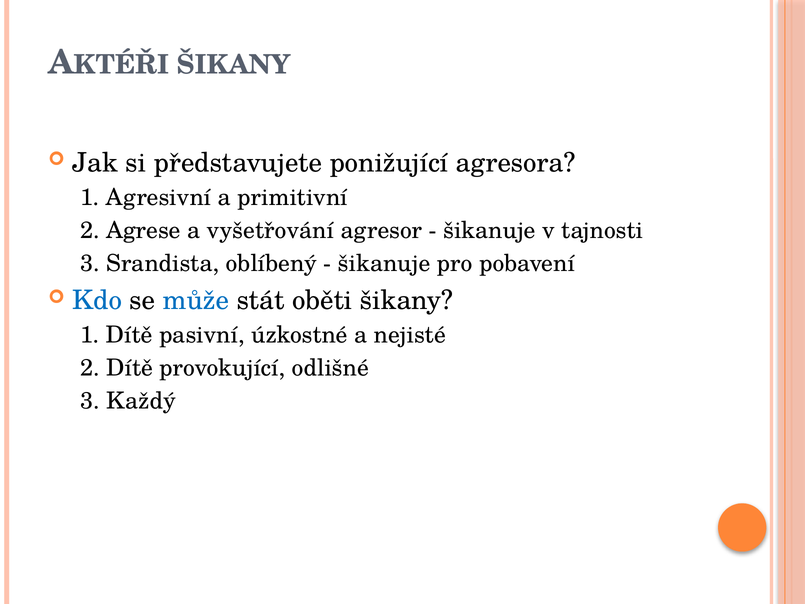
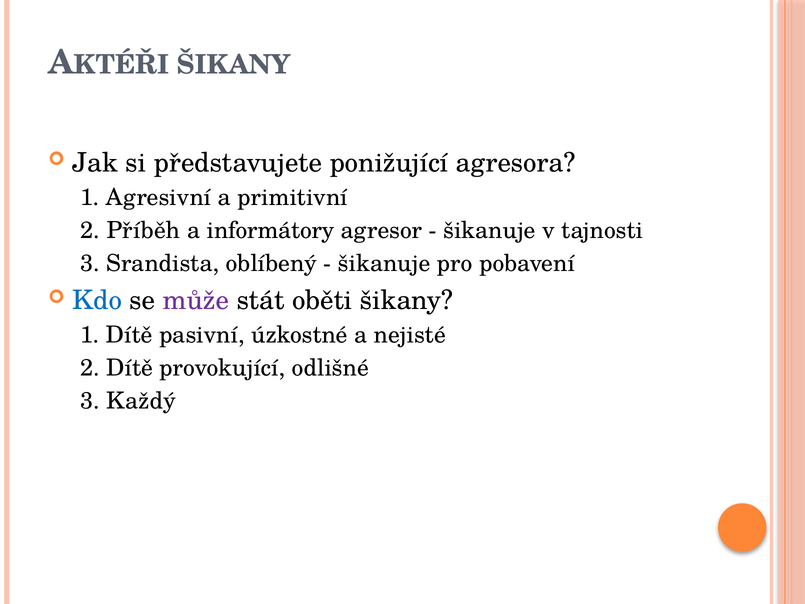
Agrese: Agrese -> Příběh (143, 230)
vyšetřování: vyšetřování -> informátory (271, 230)
může colour: blue -> purple (196, 300)
